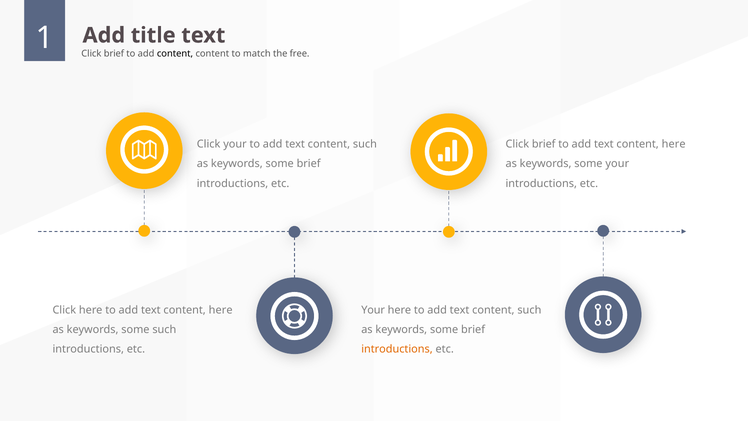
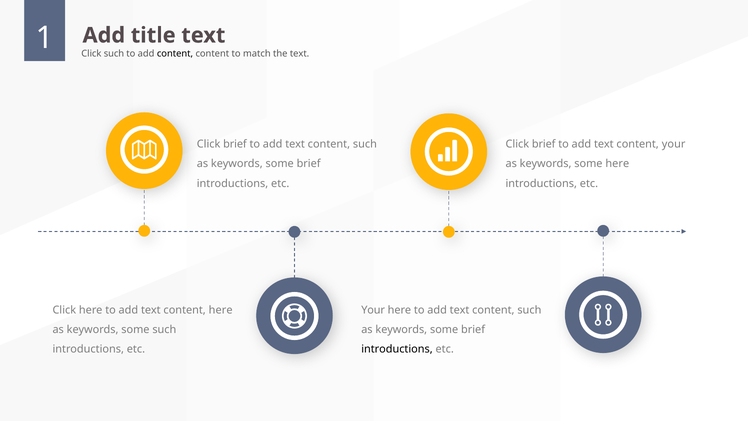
brief: brief -> such (114, 53)
the free: free -> text (300, 53)
your: your -> brief (235, 144)
here: here -> your (674, 144)
some your: your -> here (617, 164)
introductions colour: orange -> black (397, 349)
